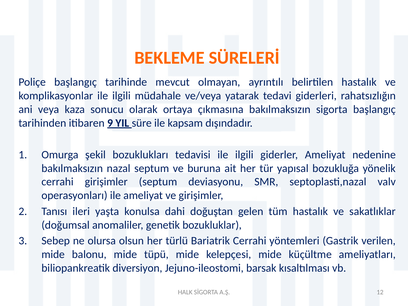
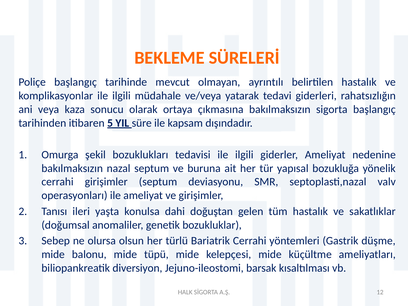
9: 9 -> 5 (110, 123)
verilen: verilen -> düşme (379, 241)
